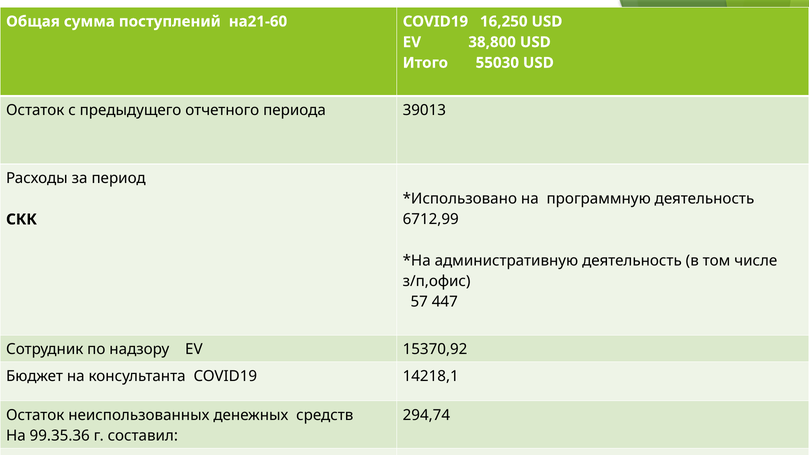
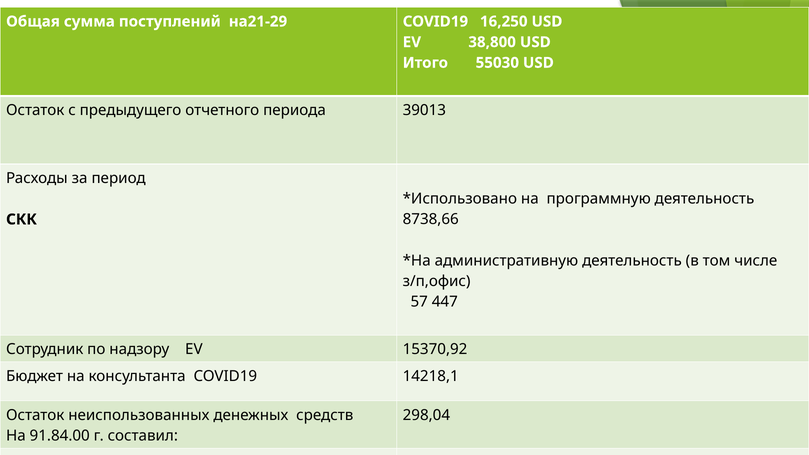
на21-60: на21-60 -> на21-29 (258, 22)
6712,99: 6712,99 -> 8738,66 (431, 219)
294,74: 294,74 -> 298,04 (426, 415)
99.35.36: 99.35.36 -> 91.84.00 (60, 436)
